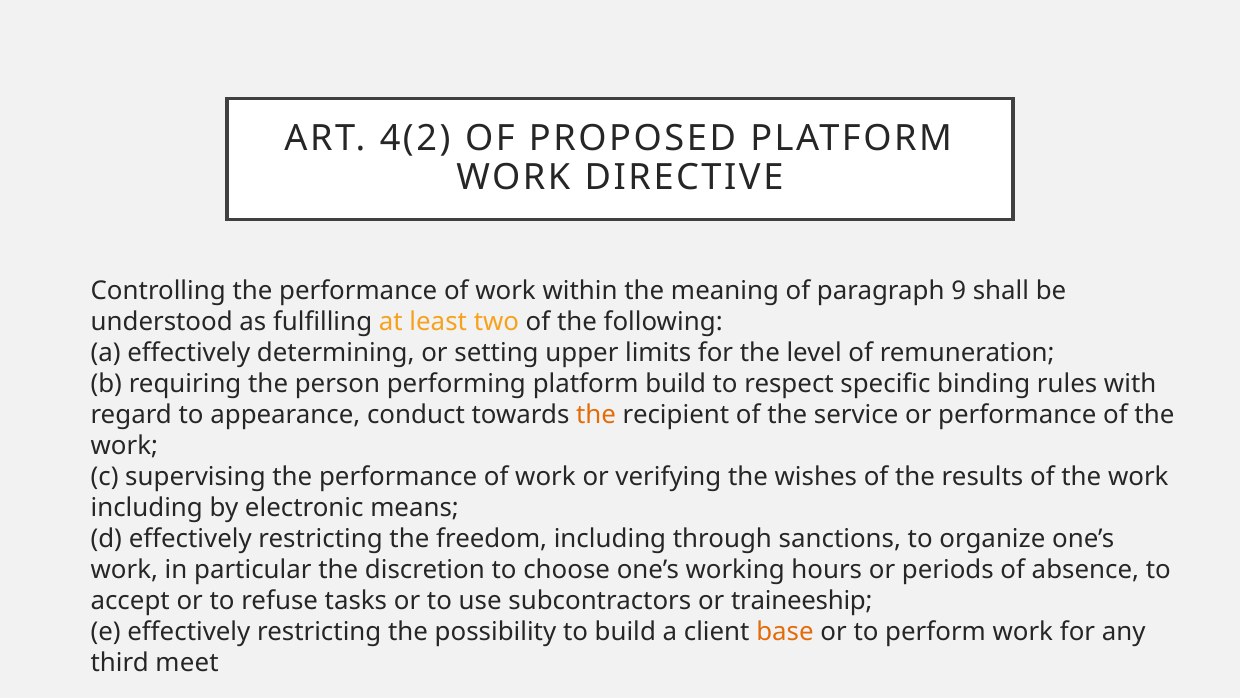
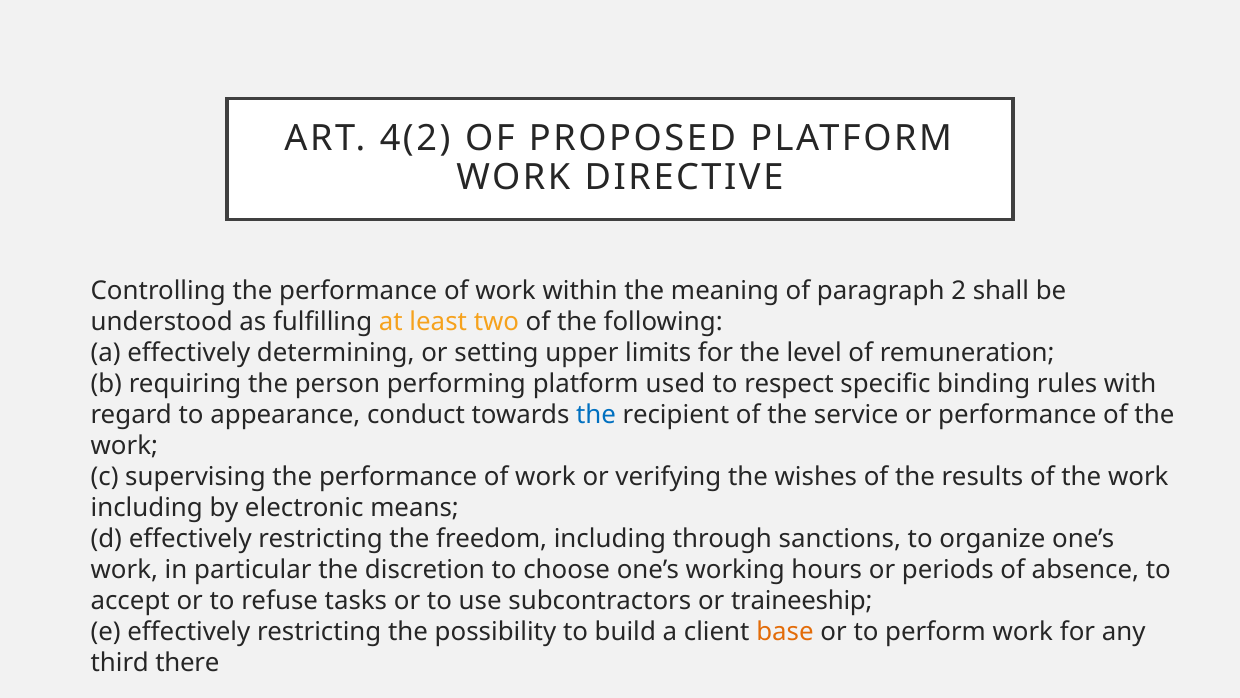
9: 9 -> 2 (959, 290)
platform build: build -> used (675, 383)
the colour: orange -> blue (596, 414)
meet: meet -> there (187, 662)
